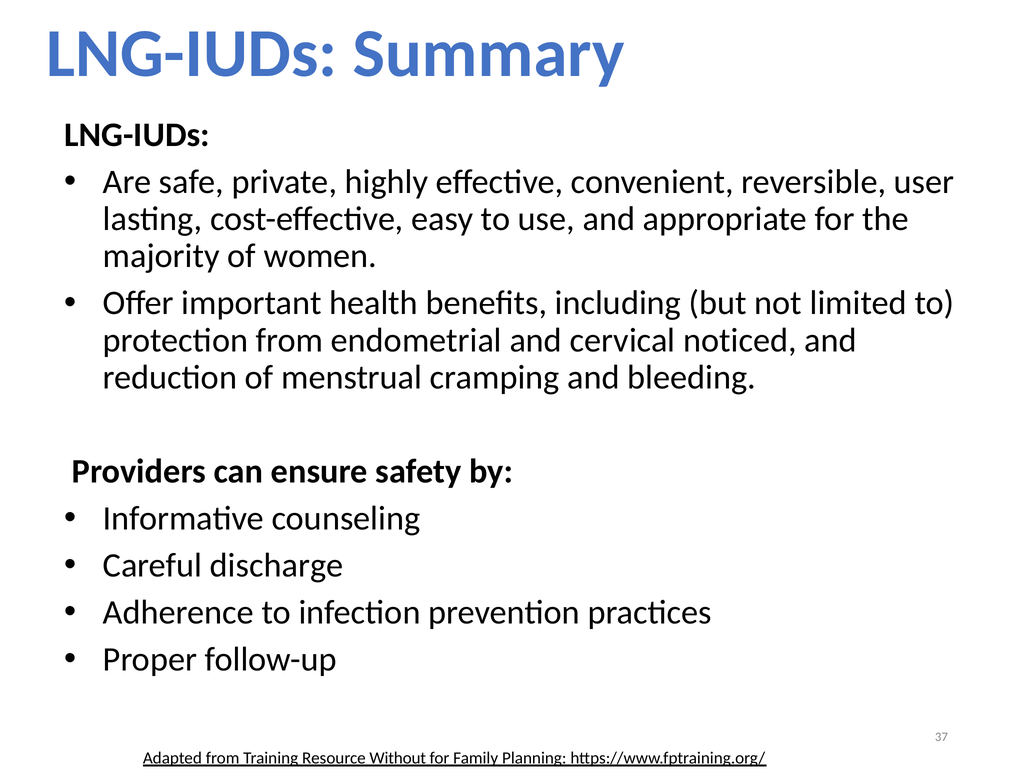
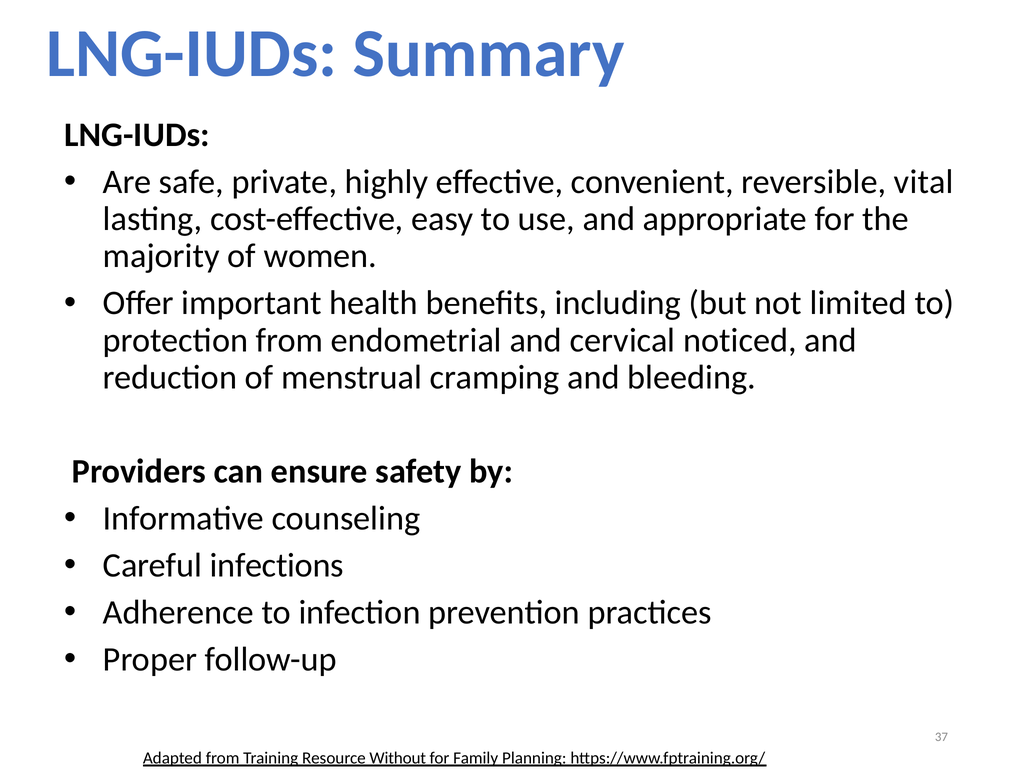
user: user -> vital (924, 182)
discharge: discharge -> infections (277, 565)
